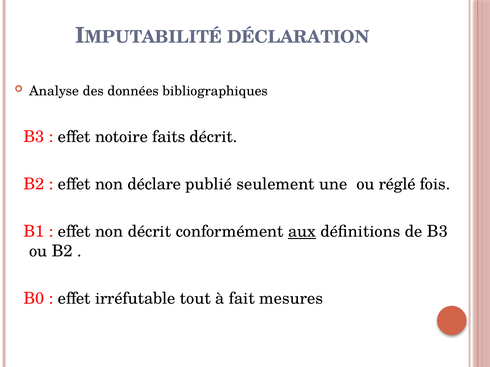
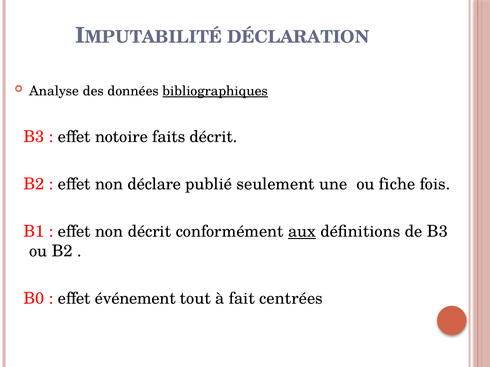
bibliographiques underline: none -> present (215, 91)
réglé: réglé -> fiche (397, 184)
irréfutable: irréfutable -> événement (135, 299)
mesures: mesures -> centrées (291, 299)
